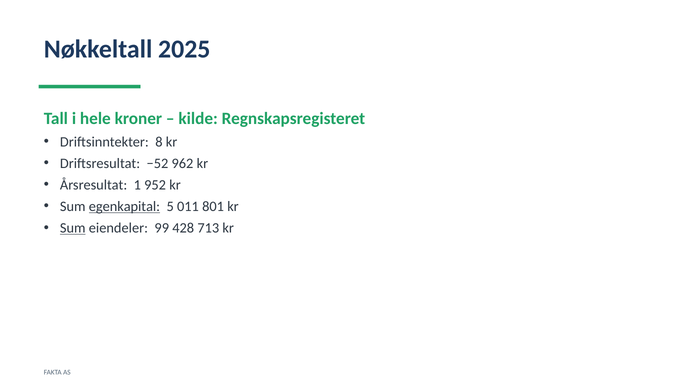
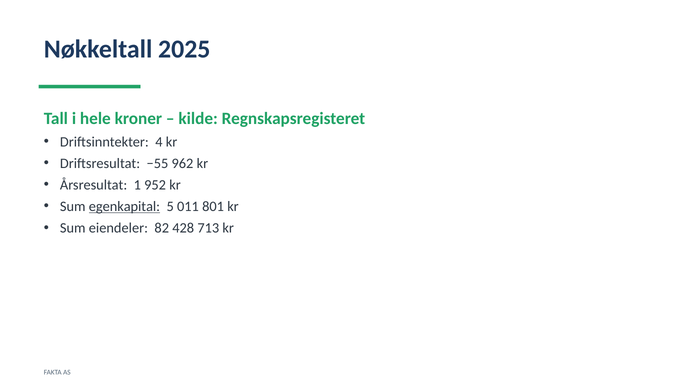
8: 8 -> 4 (159, 142)
−52: −52 -> −55 (157, 163)
Sum underline: present -> none (73, 228)
99: 99 -> 82 (162, 228)
